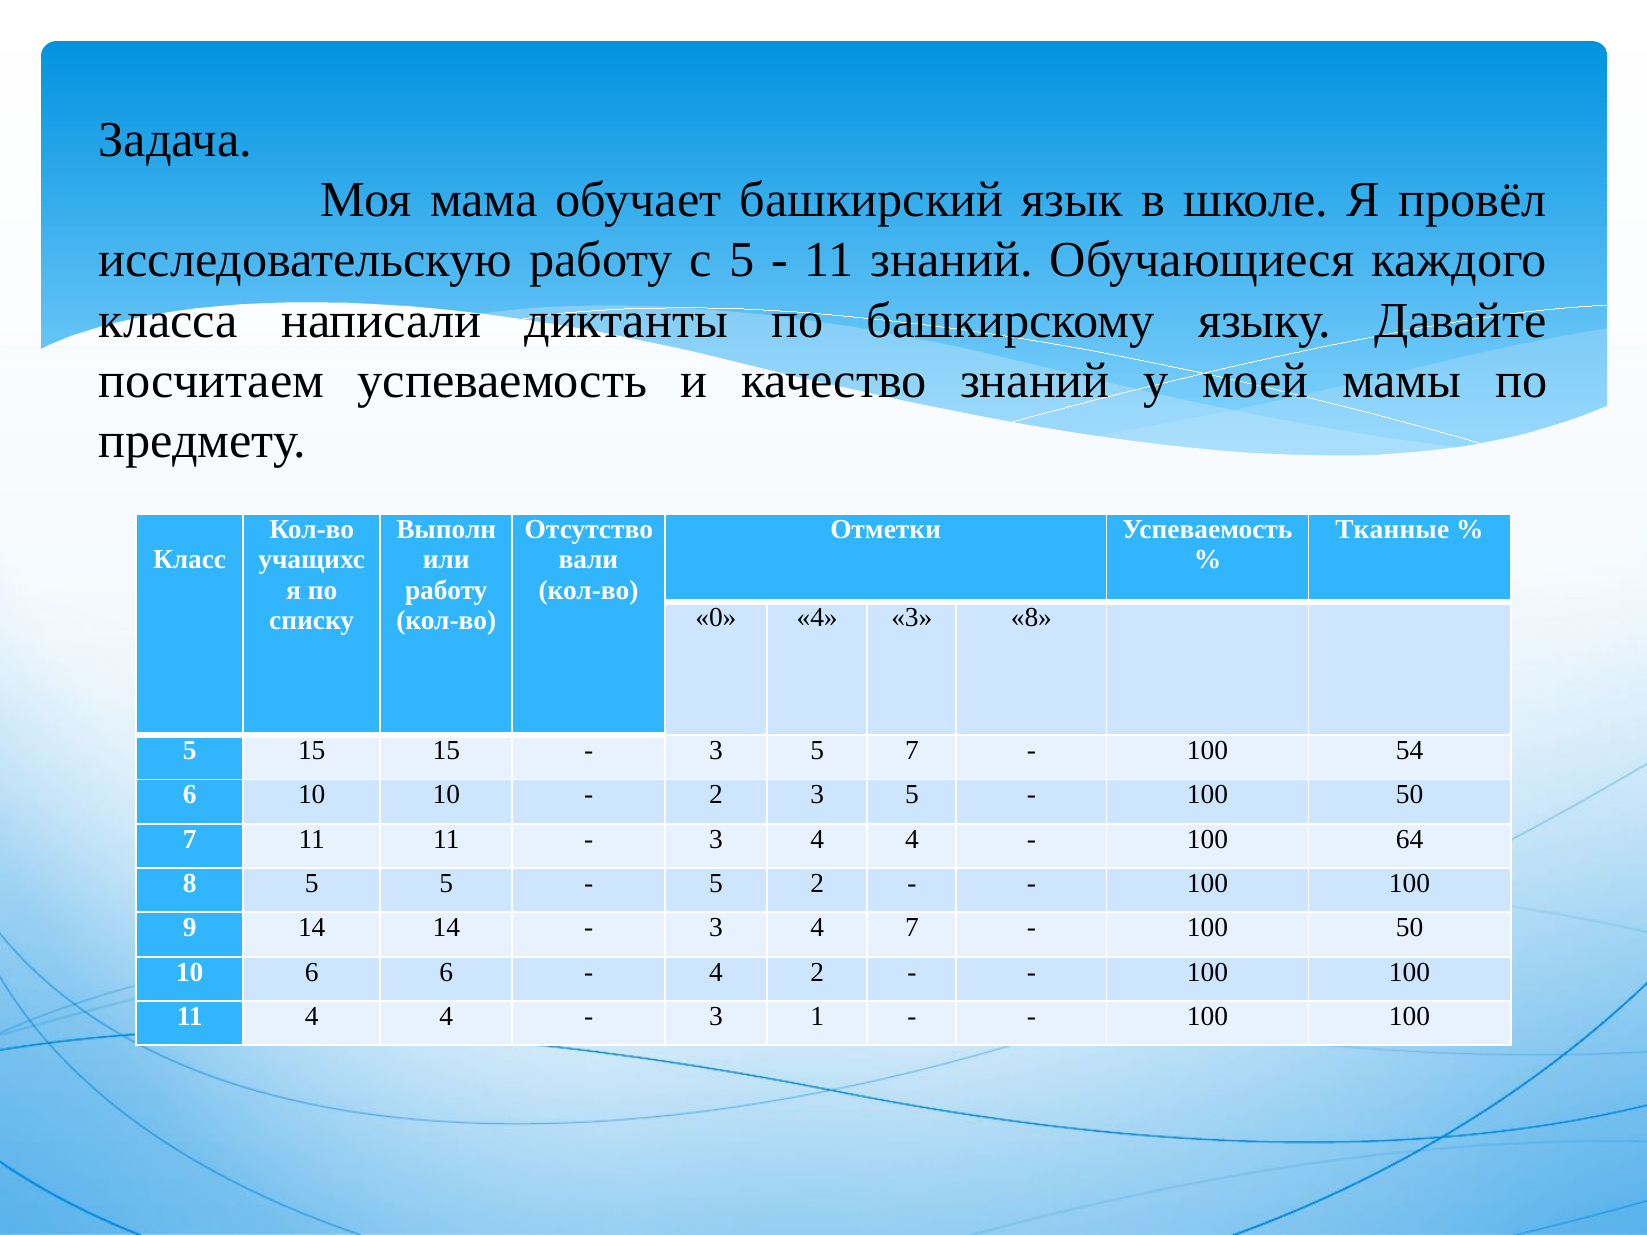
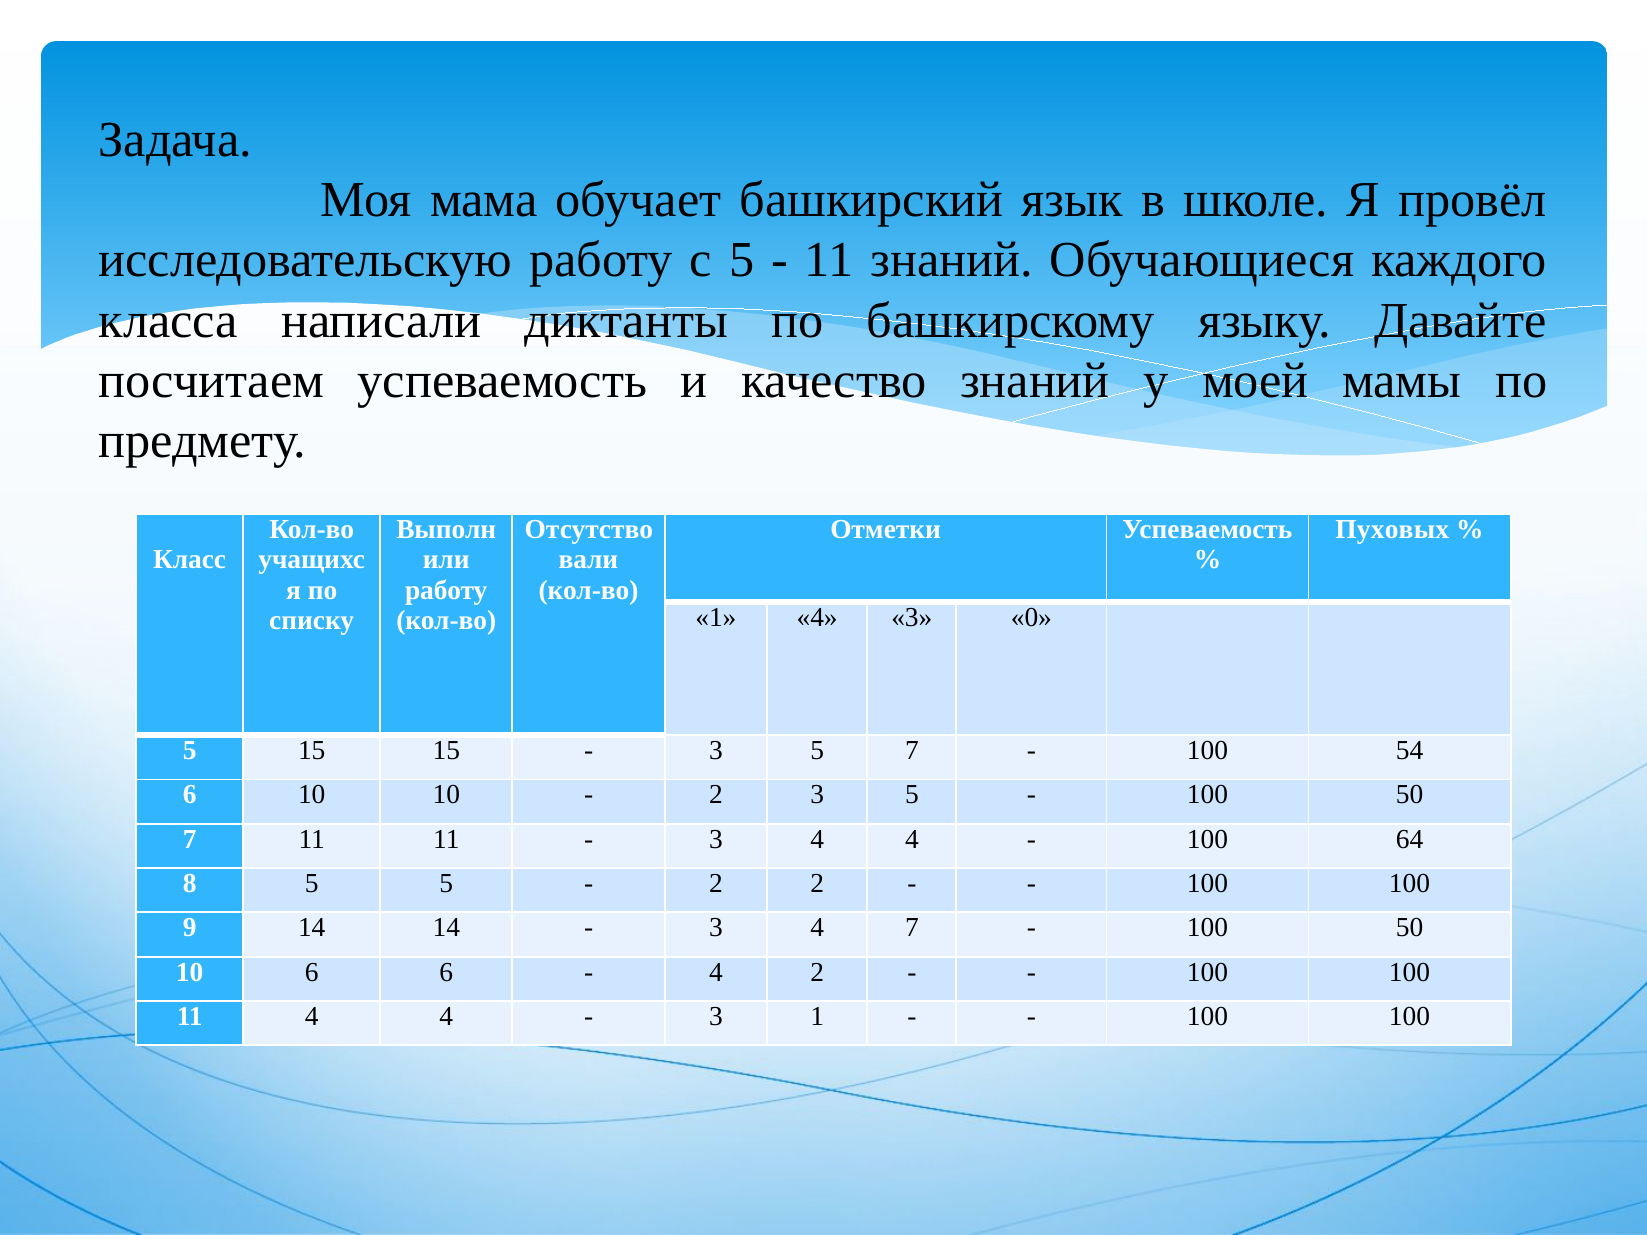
Тканные: Тканные -> Пуховых (1392, 529)
0: 0 -> 1 (716, 618)
3 8: 8 -> 0 (1031, 618)
5: 5 -> 2 (716, 884)
